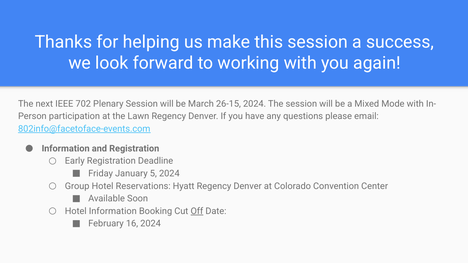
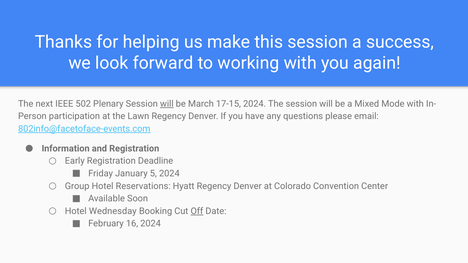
702: 702 -> 502 (83, 104)
will underline: none -> present (167, 104)
26-15: 26-15 -> 17-15 (228, 104)
Hotel Information: Information -> Wednesday (113, 211)
